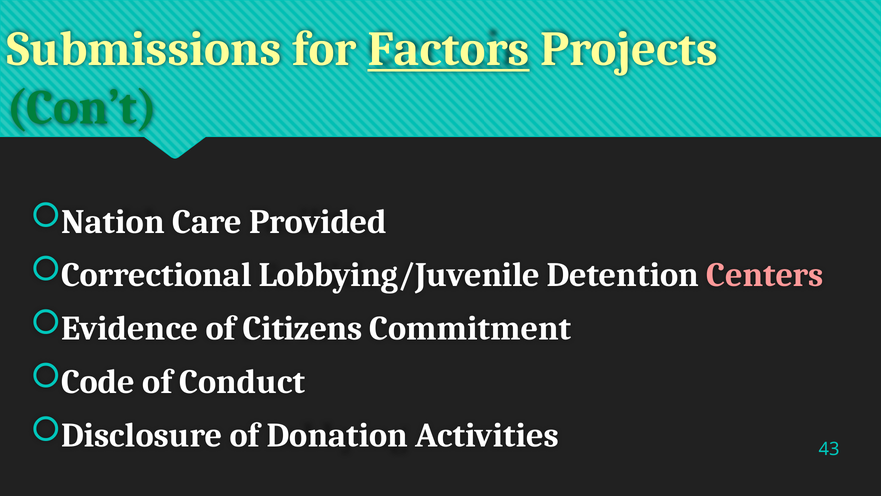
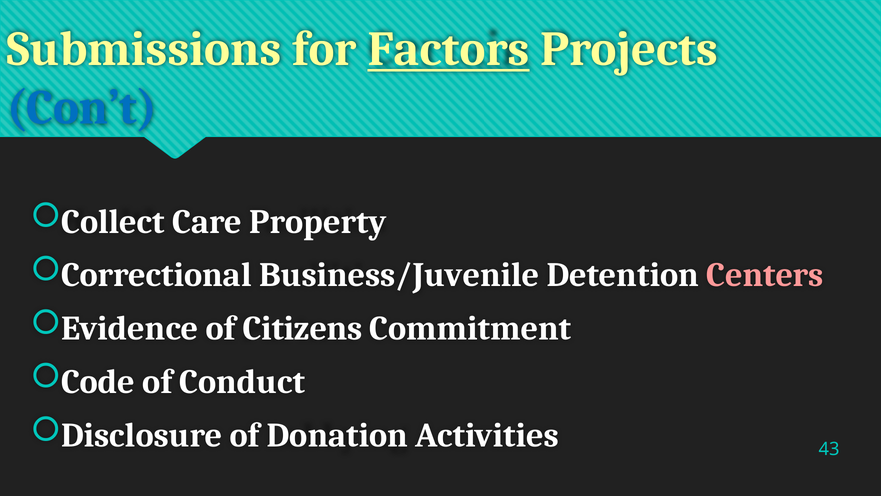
Con’t colour: green -> blue (82, 108)
Nation: Nation -> Collect (113, 221)
Provided: Provided -> Property (318, 221)
Lobbying/Juvenile: Lobbying/Juvenile -> Business/Juvenile (399, 275)
